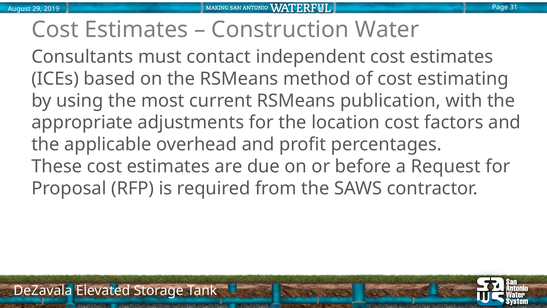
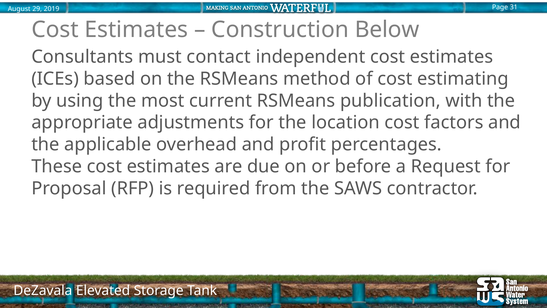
Water: Water -> Below (387, 30)
